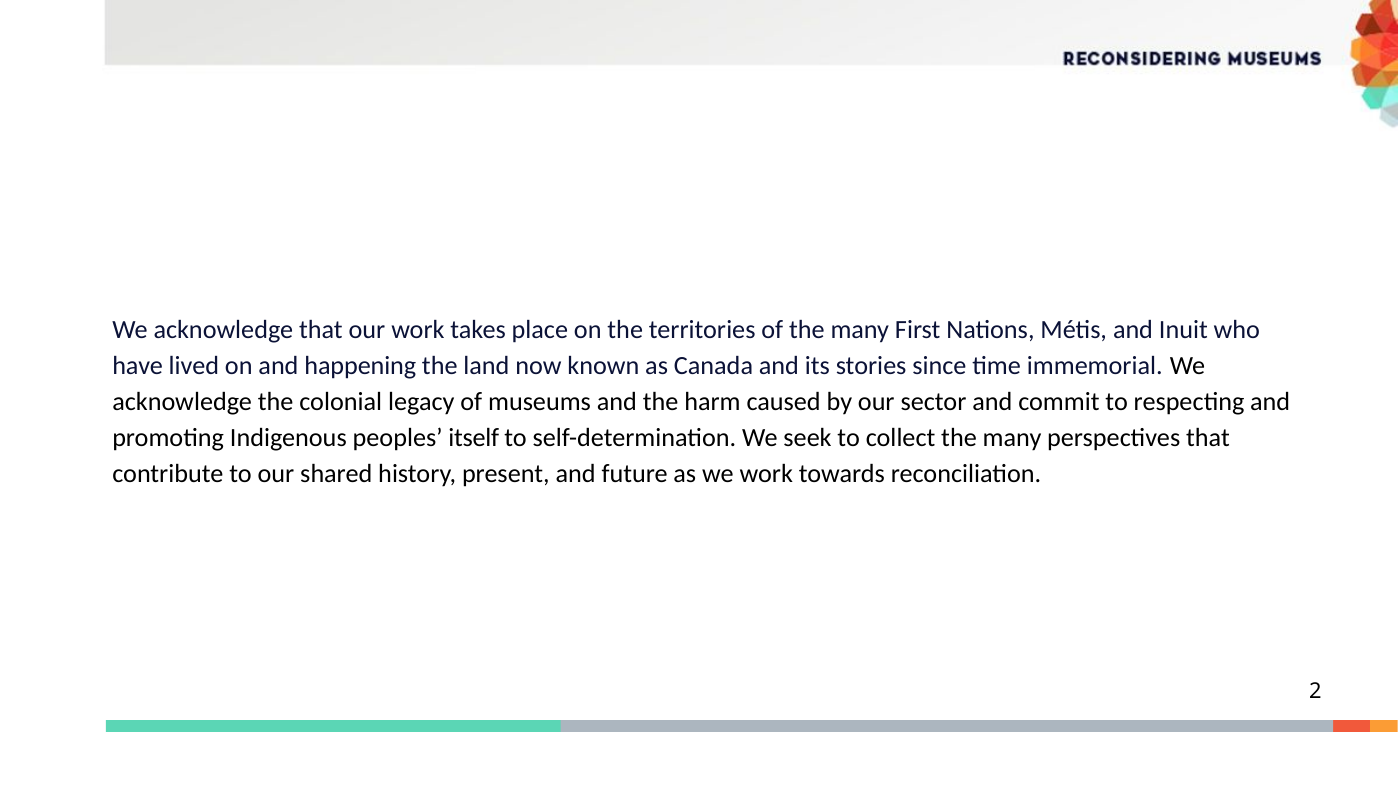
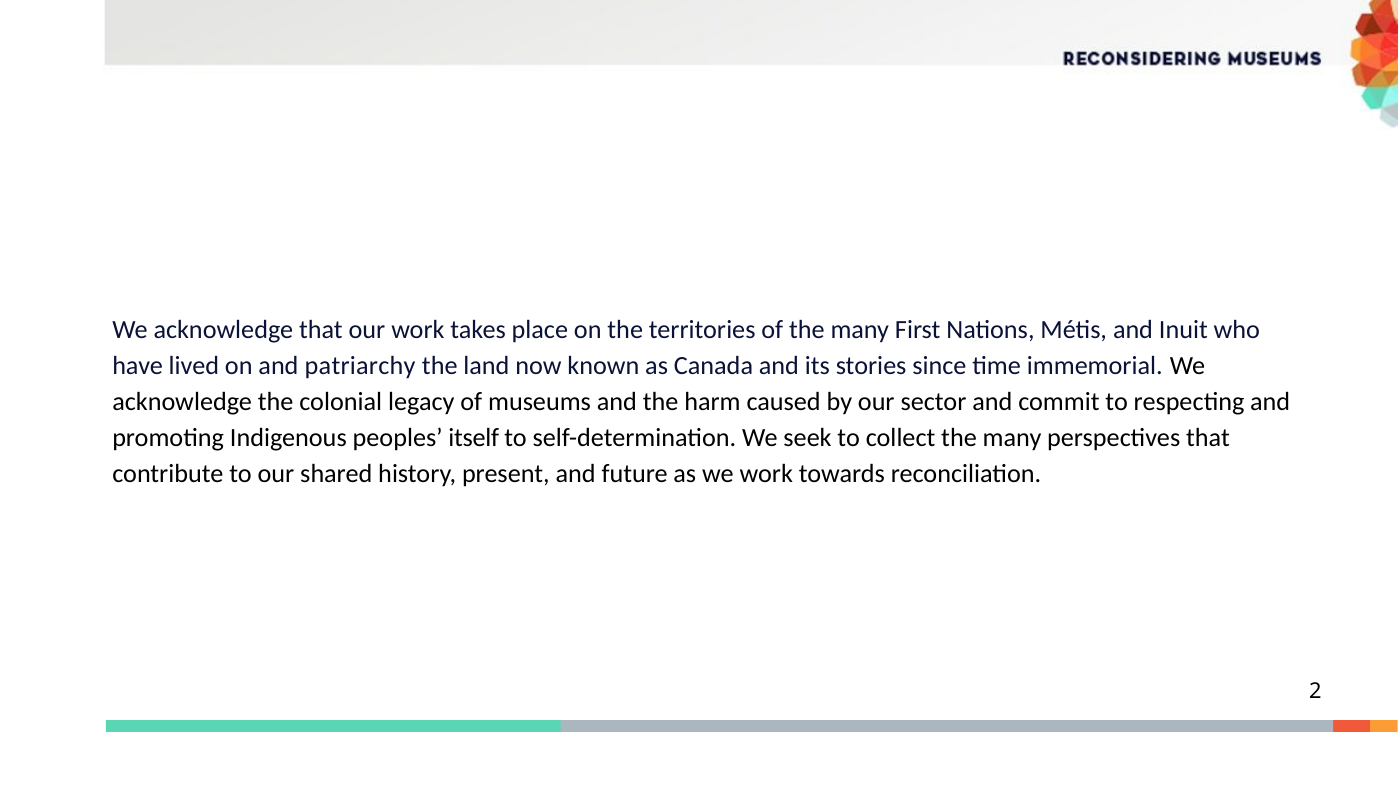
happening: happening -> patriarchy (360, 366)
